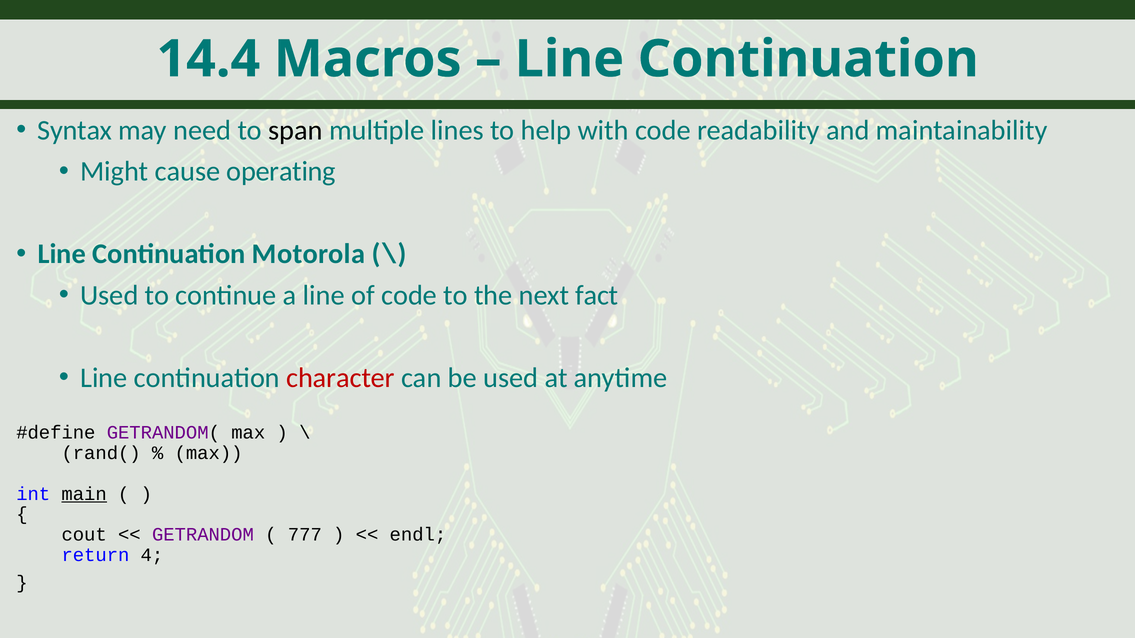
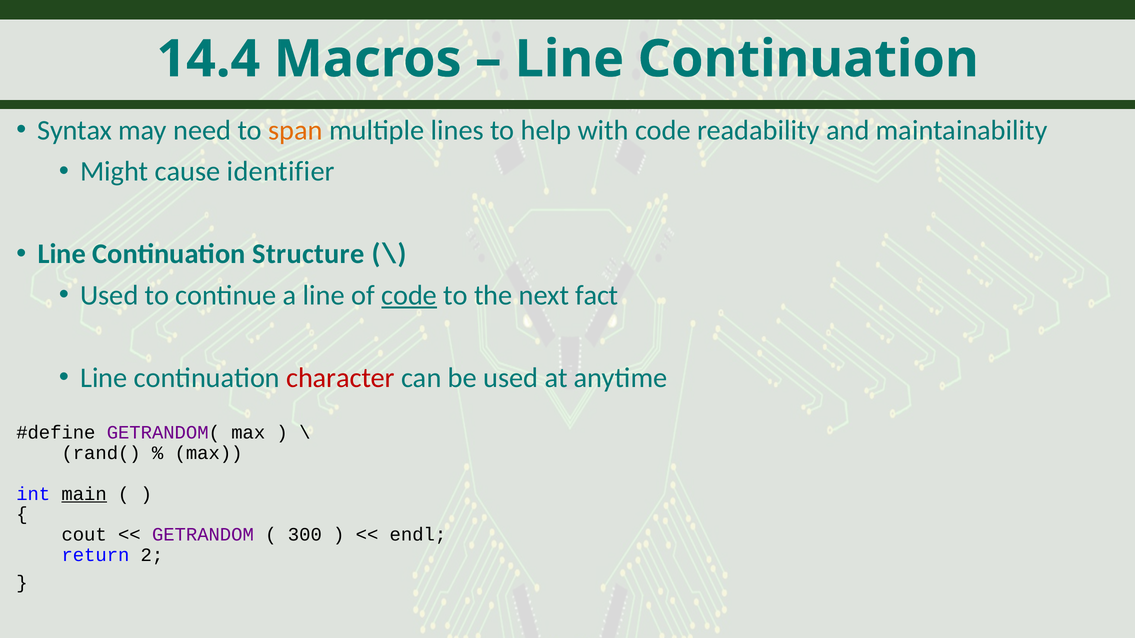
span colour: black -> orange (295, 130)
operating: operating -> identifier (281, 172)
Motorola: Motorola -> Structure (309, 254)
code underline: none -> present (409, 295)
777: 777 -> 300 (305, 535)
4: 4 -> 2 (152, 555)
